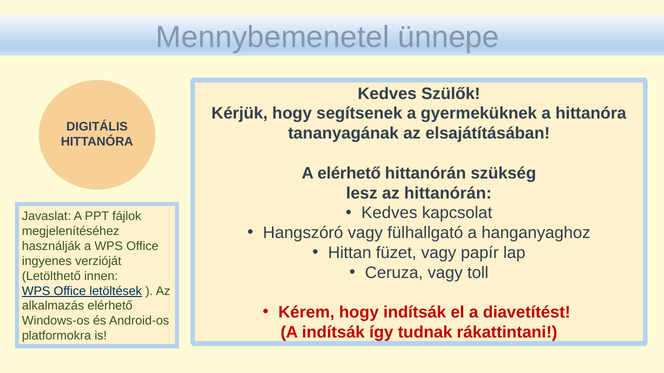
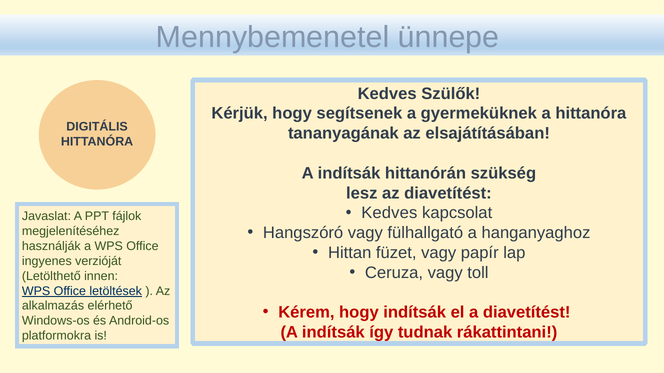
elérhető: elérhető -> indítsák (349, 173)
az hittanórán: hittanórán -> diavetítést (448, 193)
